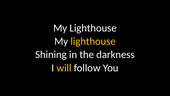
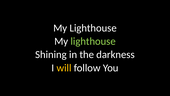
lighthouse colour: yellow -> light green (93, 41)
